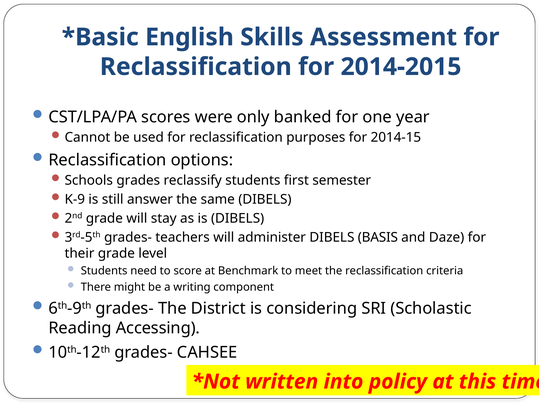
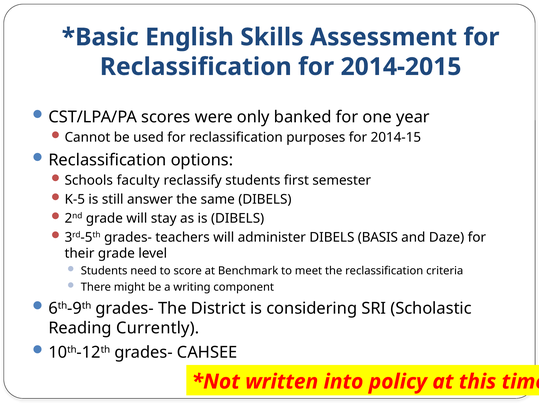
grades: grades -> faculty (138, 181)
K-9: K-9 -> K-5 (75, 200)
Accessing: Accessing -> Currently (158, 328)
